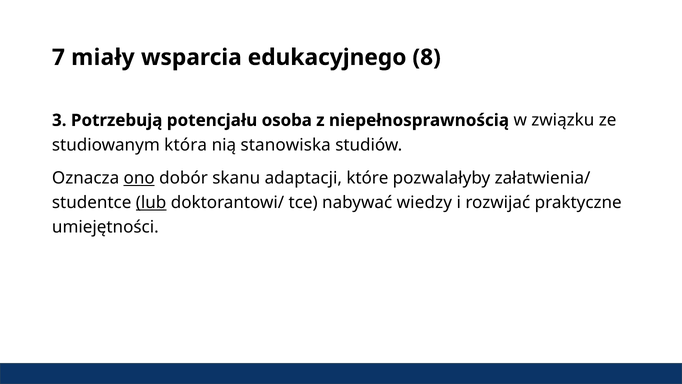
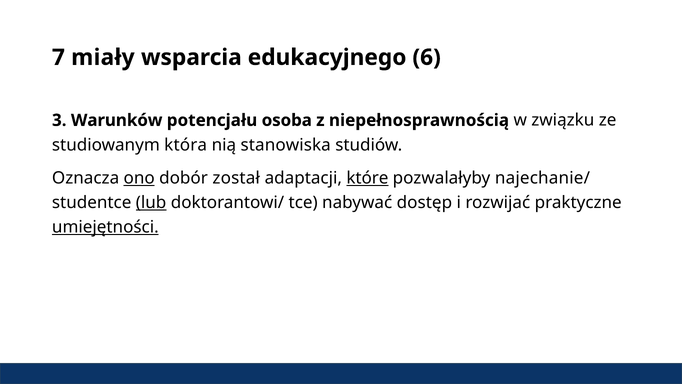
8: 8 -> 6 (427, 57)
Potrzebują: Potrzebują -> Warunków (117, 120)
skanu: skanu -> został (236, 178)
które underline: none -> present (367, 178)
załatwienia/: załatwienia/ -> najechanie/ (542, 178)
wiedzy: wiedzy -> dostęp (424, 202)
umiejętności underline: none -> present (105, 227)
